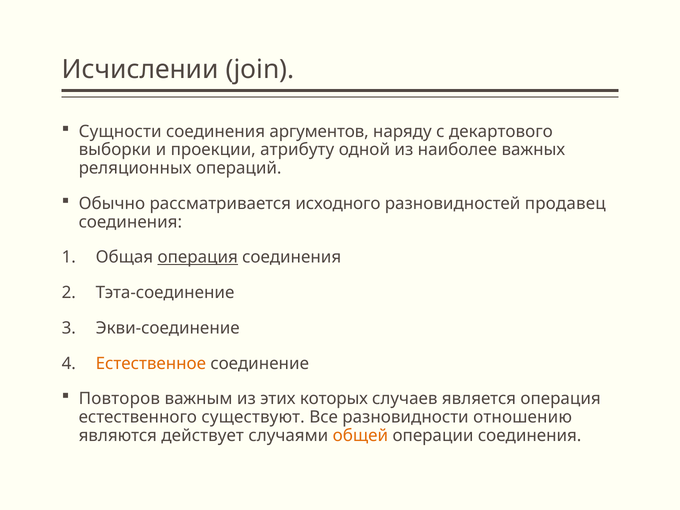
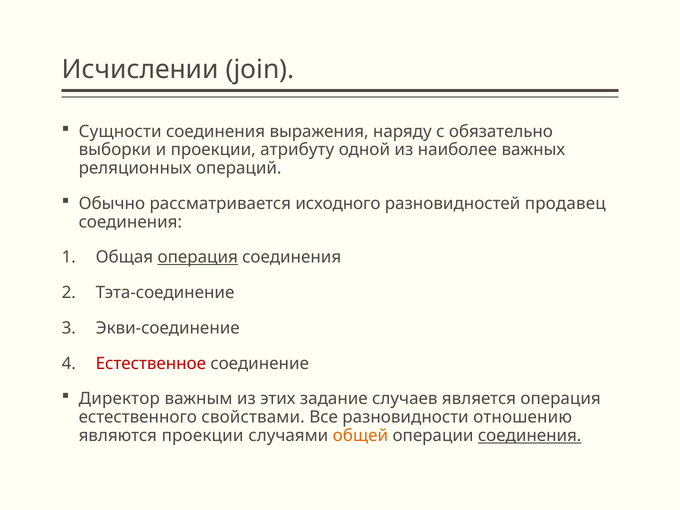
аргументов: аргументов -> выражения (319, 131)
декартового: декартового -> обязательно (501, 131)
Естественное colour: orange -> red (151, 363)
Повторов: Повторов -> Директор (119, 399)
которых: которых -> задание (334, 399)
существуют: существуют -> свойствами (253, 417)
являются действует: действует -> проекции (203, 436)
соединения underline: none -> present (530, 436)
